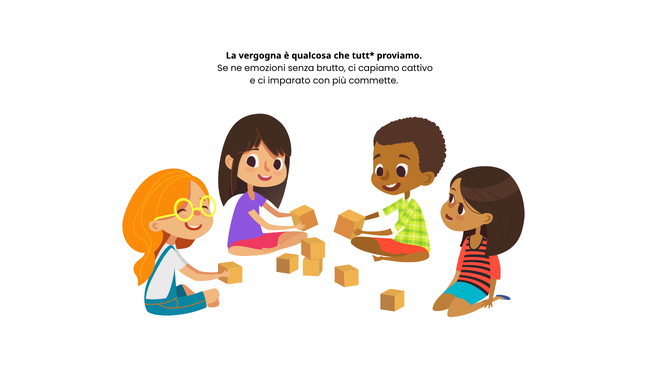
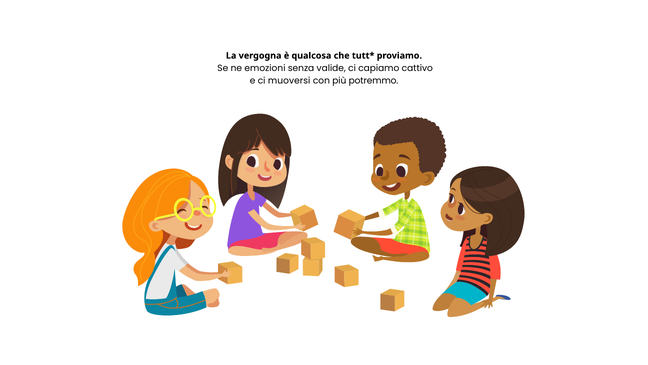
brutto: brutto -> valide (331, 68)
imparato: imparato -> muoversi (289, 81)
commette: commette -> potremmo (373, 81)
